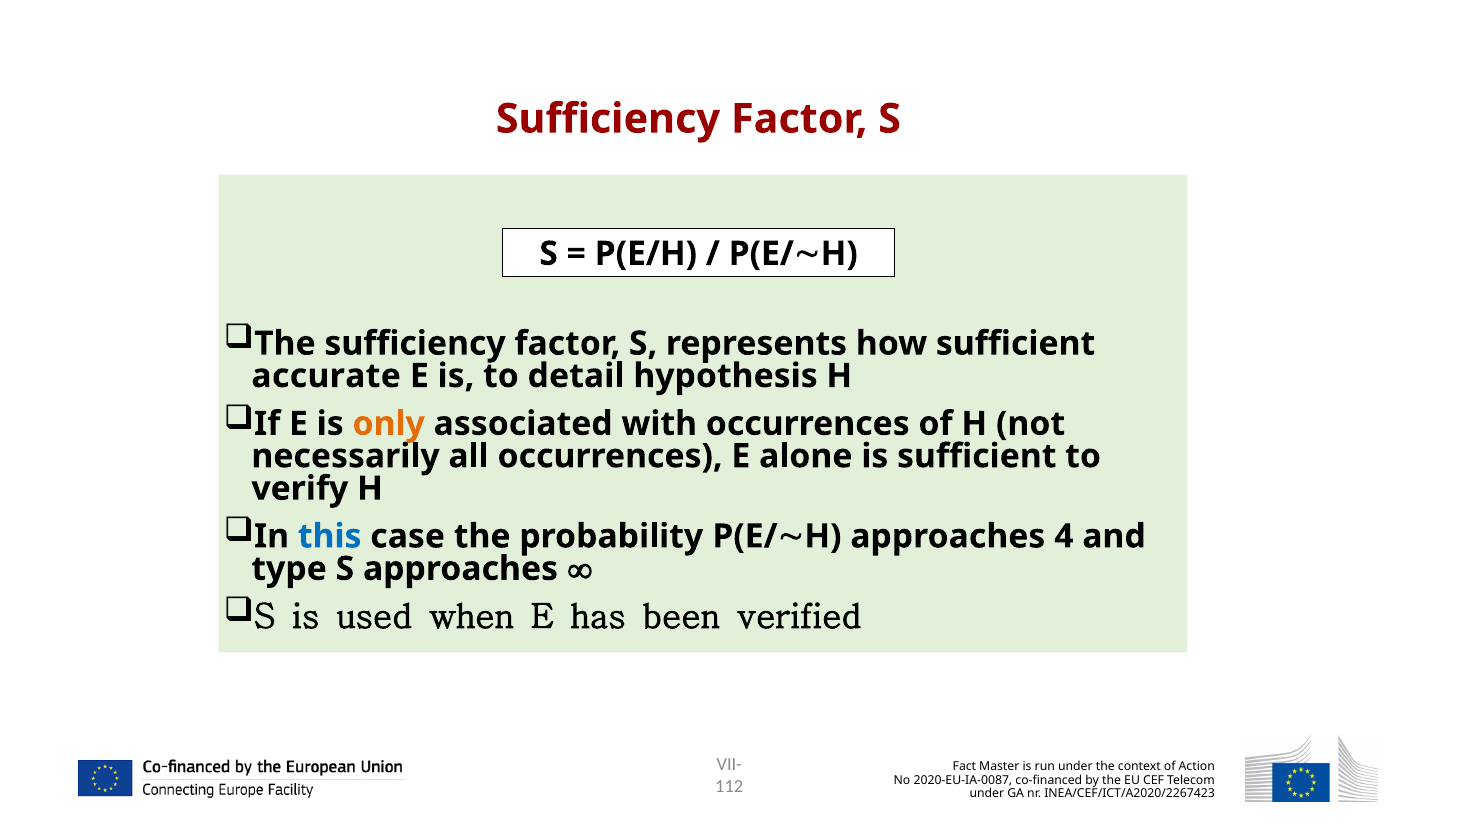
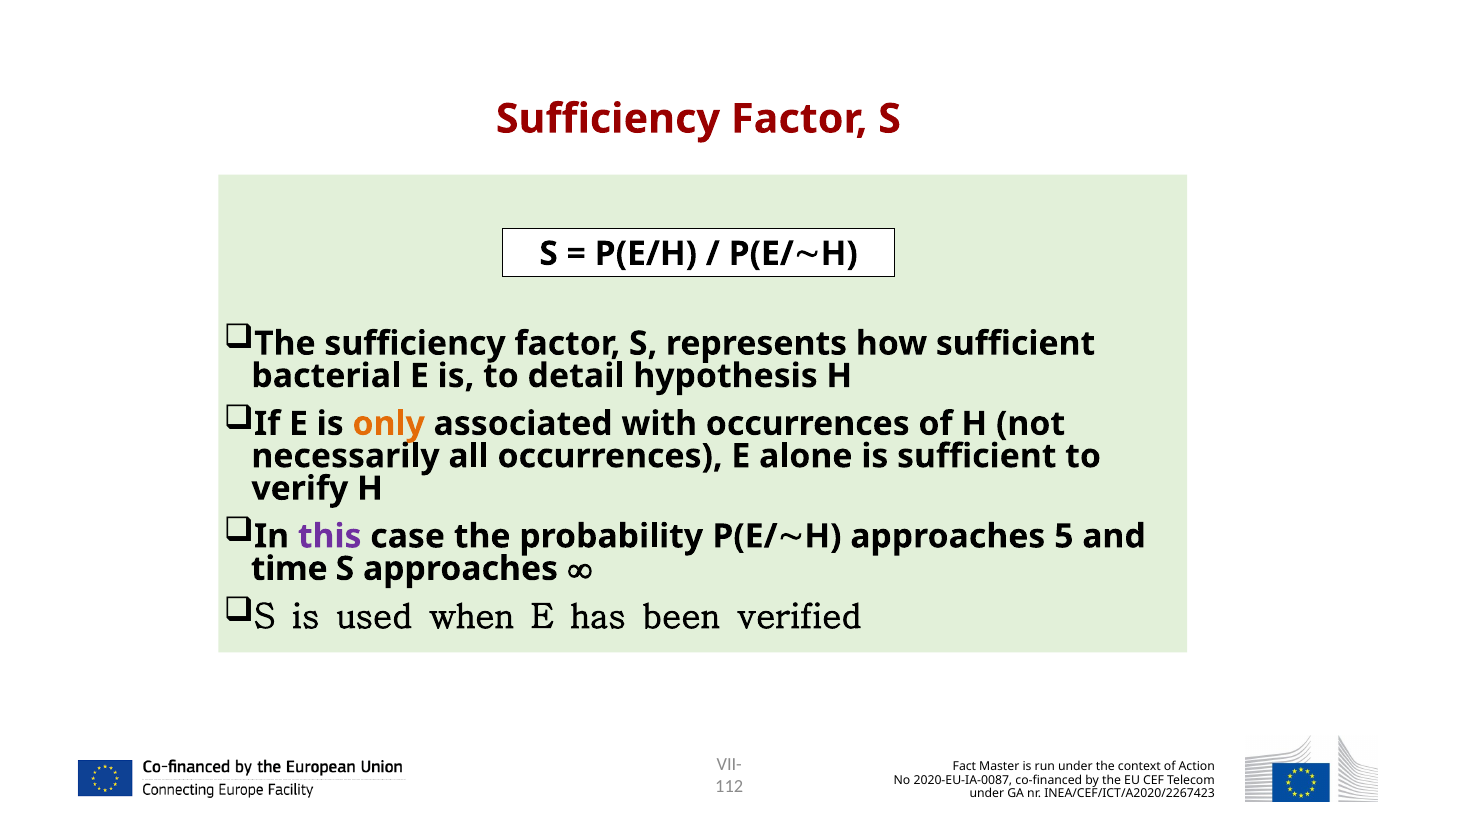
accurate: accurate -> bacterial (326, 376)
this colour: blue -> purple (330, 536)
4: 4 -> 5 (1064, 536)
type: type -> time (289, 568)
